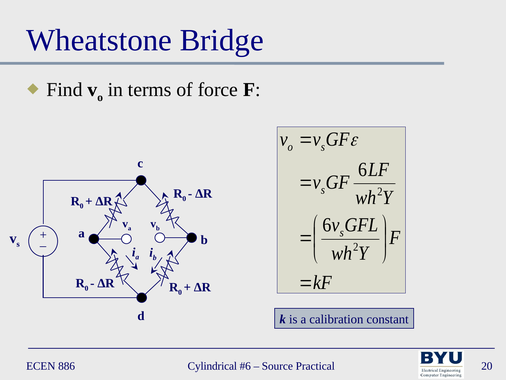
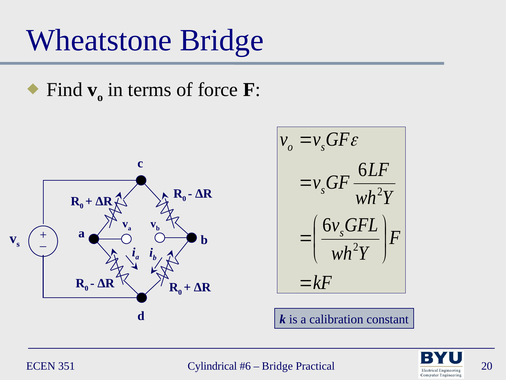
886: 886 -> 351 (67, 366)
Source: Source -> Bridge (277, 366)
